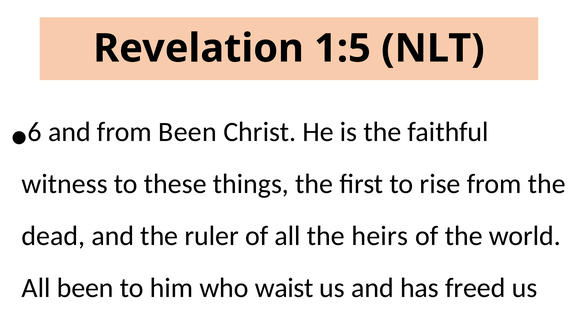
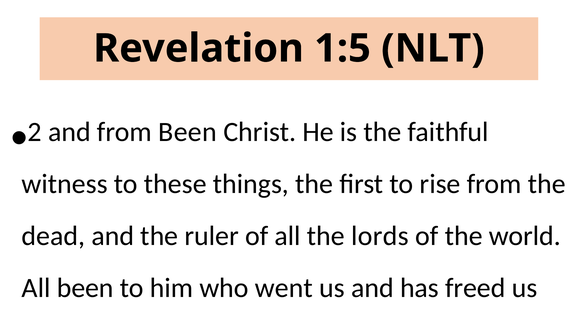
6: 6 -> 2 (35, 132)
heirs: heirs -> lords (380, 236)
waist: waist -> went (284, 288)
